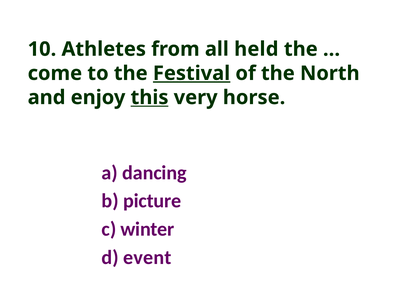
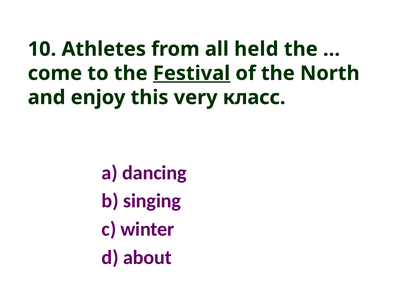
this underline: present -> none (150, 97)
horse: horse -> класс (254, 97)
picture: picture -> singing (152, 201)
event: event -> about (147, 257)
